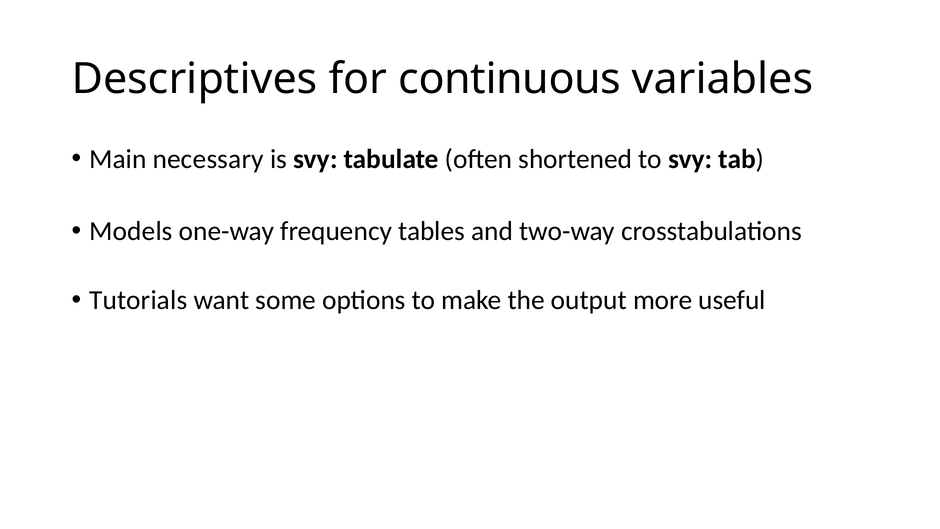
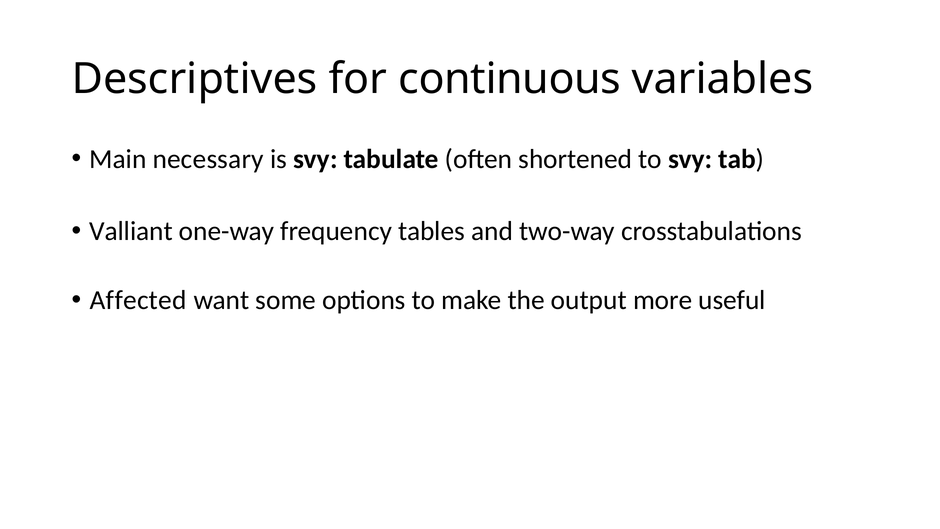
Models: Models -> Valliant (131, 231)
Tutorials: Tutorials -> Affected (138, 300)
